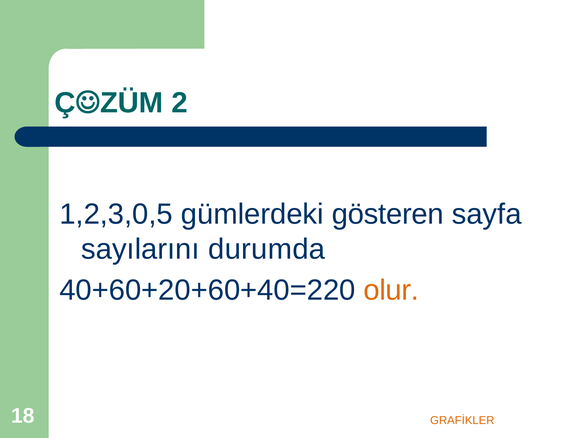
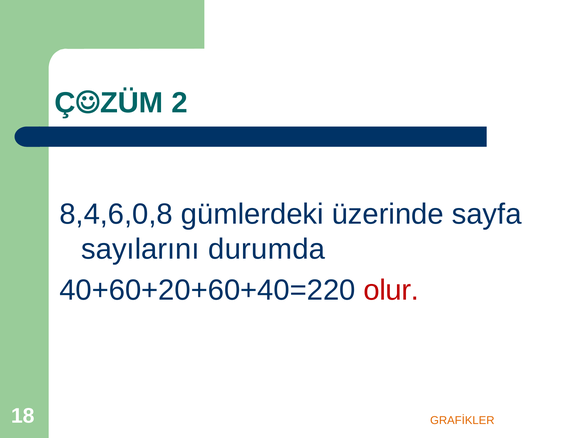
1,2,3,0,5: 1,2,3,0,5 -> 8,4,6,0,8 (116, 214)
gösteren: gösteren -> üzerinde (388, 214)
olur colour: orange -> red (391, 290)
